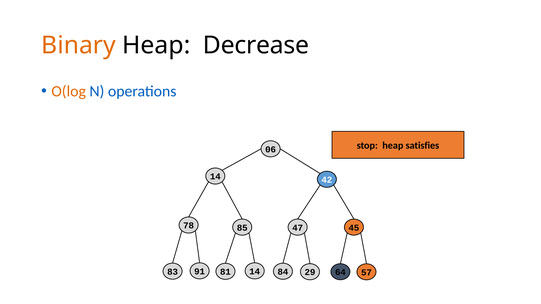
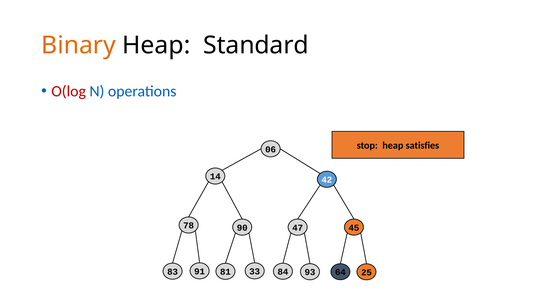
Decrease: Decrease -> Standard (256, 45)
O(log colour: orange -> red (69, 91)
85: 85 -> 90 (242, 228)
57: 57 -> 25 (366, 273)
29: 29 -> 93 (310, 273)
81 14: 14 -> 33 (255, 272)
